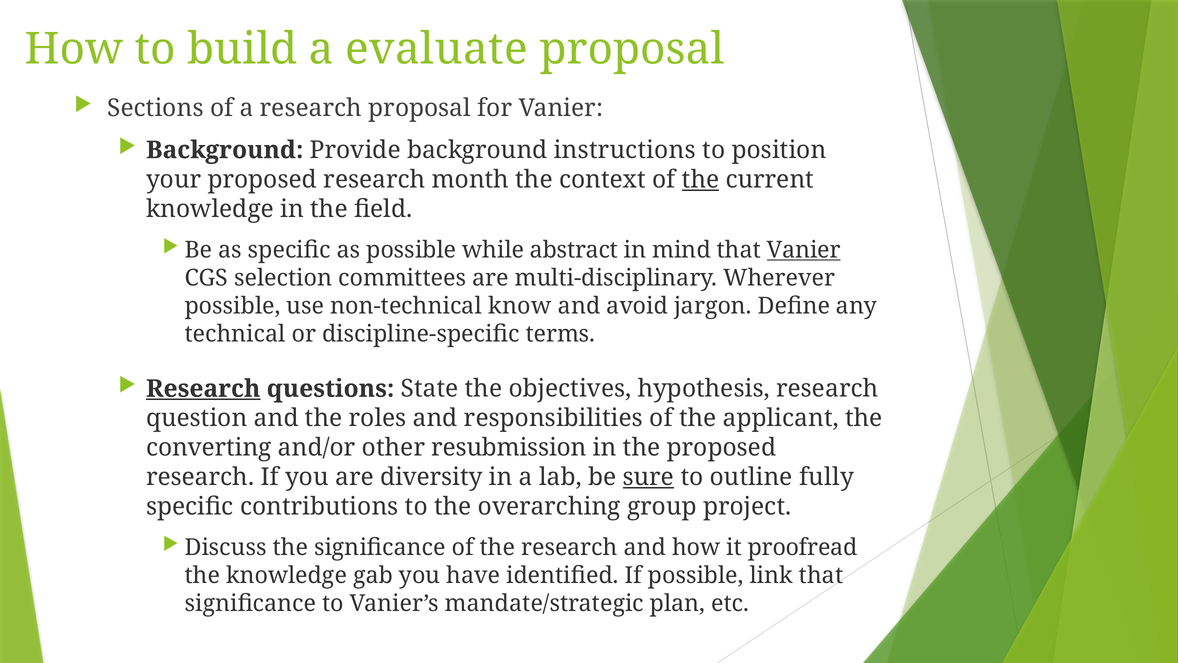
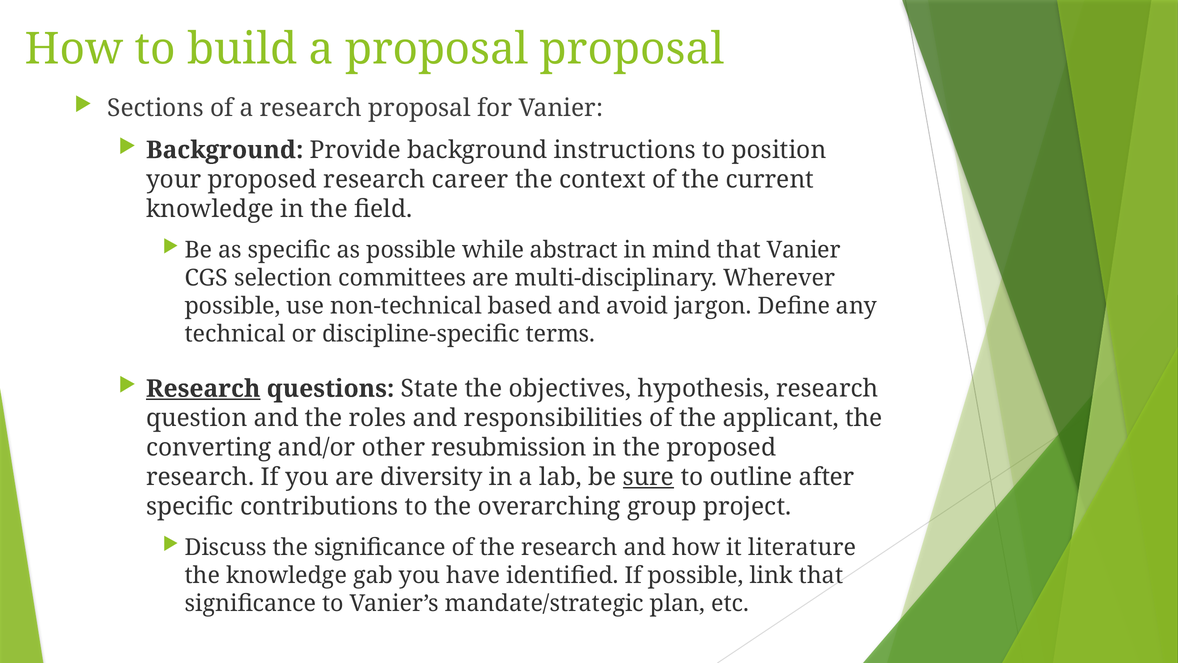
a evaluate: evaluate -> proposal (437, 49)
month: month -> career (470, 179)
the underline: present -> none (701, 179)
Vanier underline: present -> none (804, 250)
know: know -> based (520, 306)
fully: fully -> after (827, 477)
proofread: proofread -> literature (802, 547)
